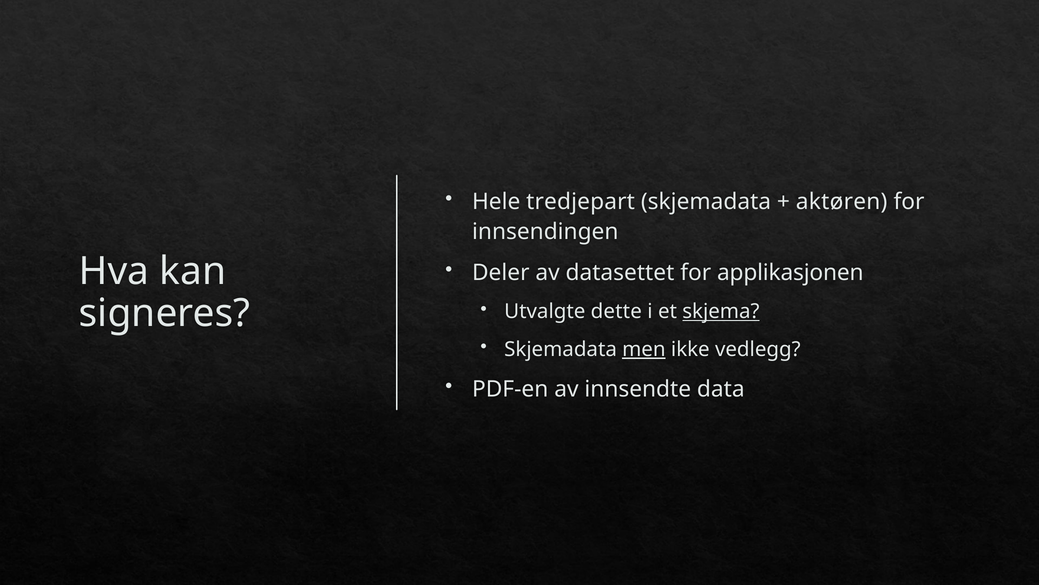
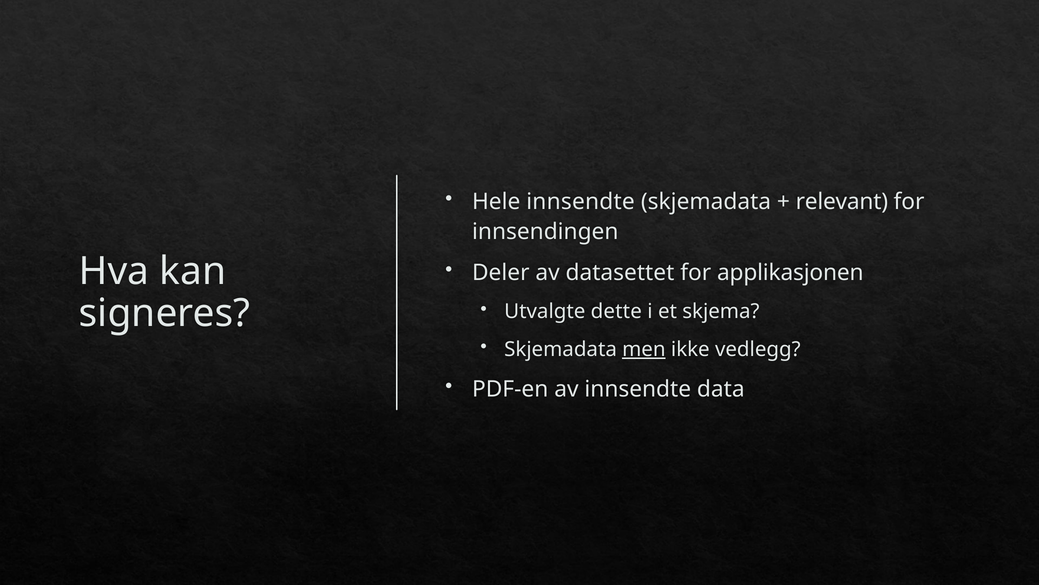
Hele tredjepart: tredjepart -> innsendte (581, 201)
aktøren: aktøren -> relevant (842, 201)
skjema underline: present -> none (721, 311)
